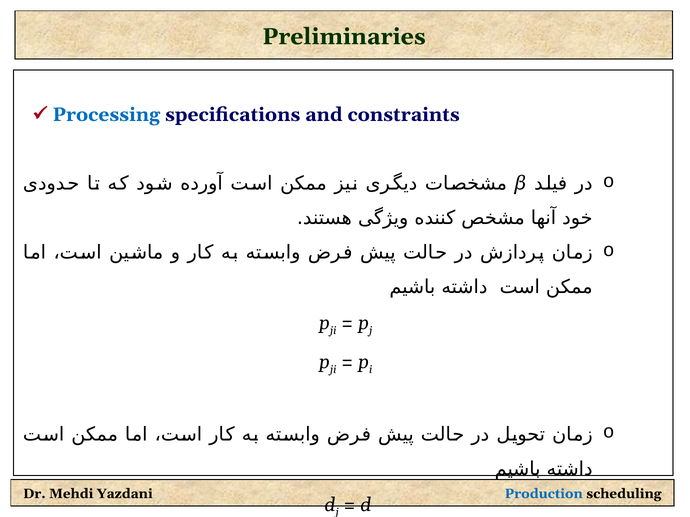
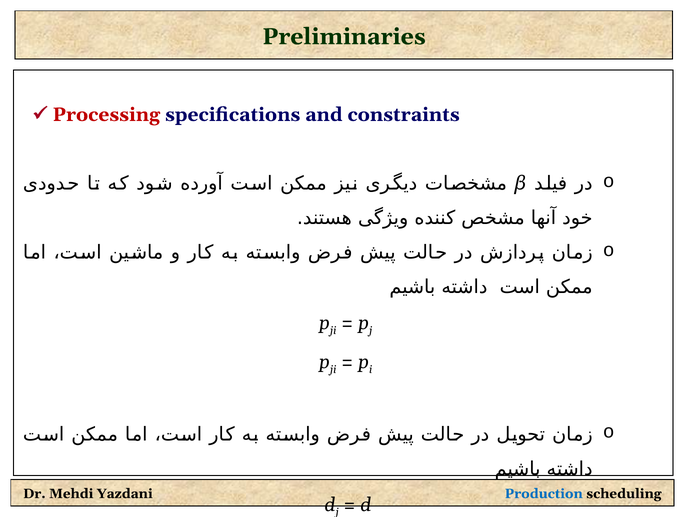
Processing colour: blue -> red (106, 115)
